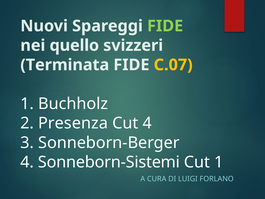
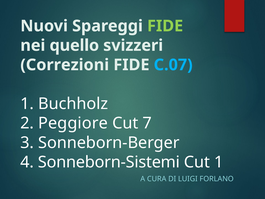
Terminata: Terminata -> Correzioni (65, 65)
C.07 colour: yellow -> light blue (173, 65)
Presenza: Presenza -> Peggiore (73, 123)
Cut 4: 4 -> 7 (147, 123)
